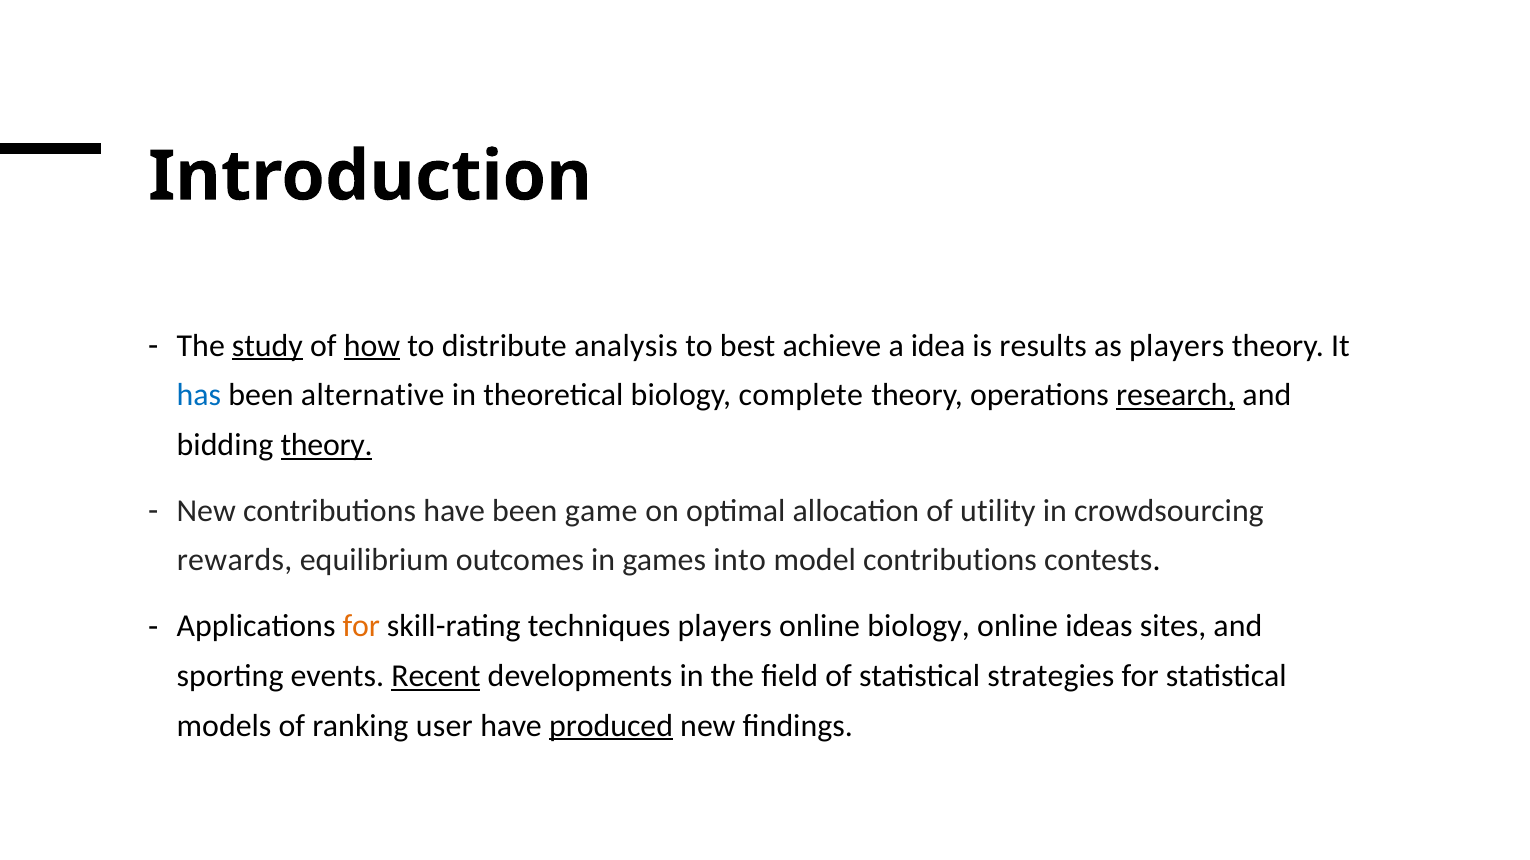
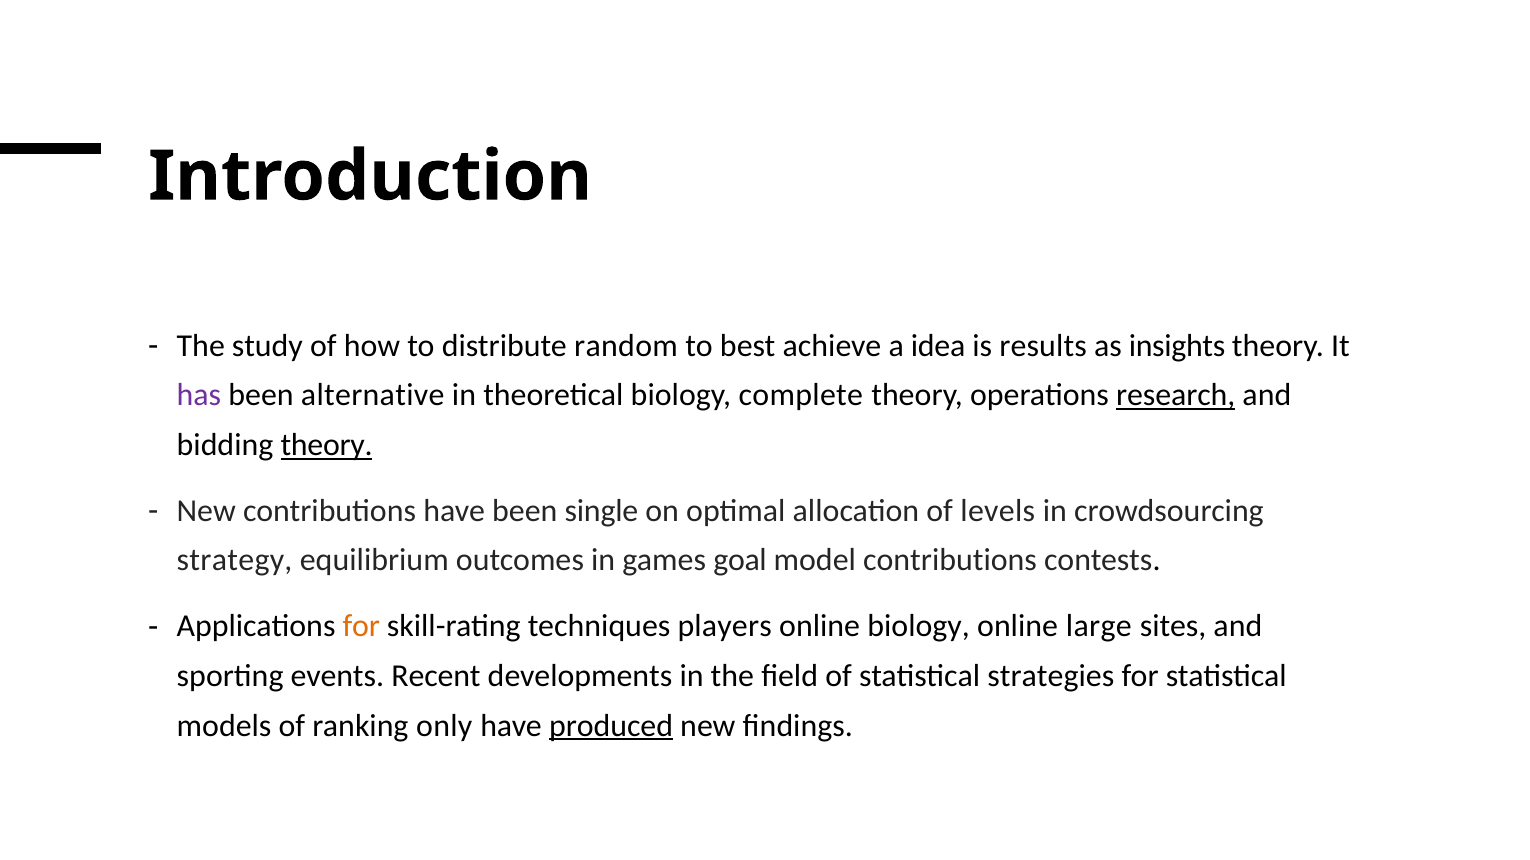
study underline: present -> none (267, 346)
how underline: present -> none (372, 346)
analysis: analysis -> random (626, 346)
as players: players -> insights (1177, 346)
has colour: blue -> purple (199, 396)
game: game -> single (601, 511)
utility: utility -> levels (998, 511)
rewards: rewards -> strategy (235, 561)
into: into -> goal (740, 561)
ideas: ideas -> large (1099, 627)
Recent underline: present -> none (436, 676)
user: user -> only (444, 726)
